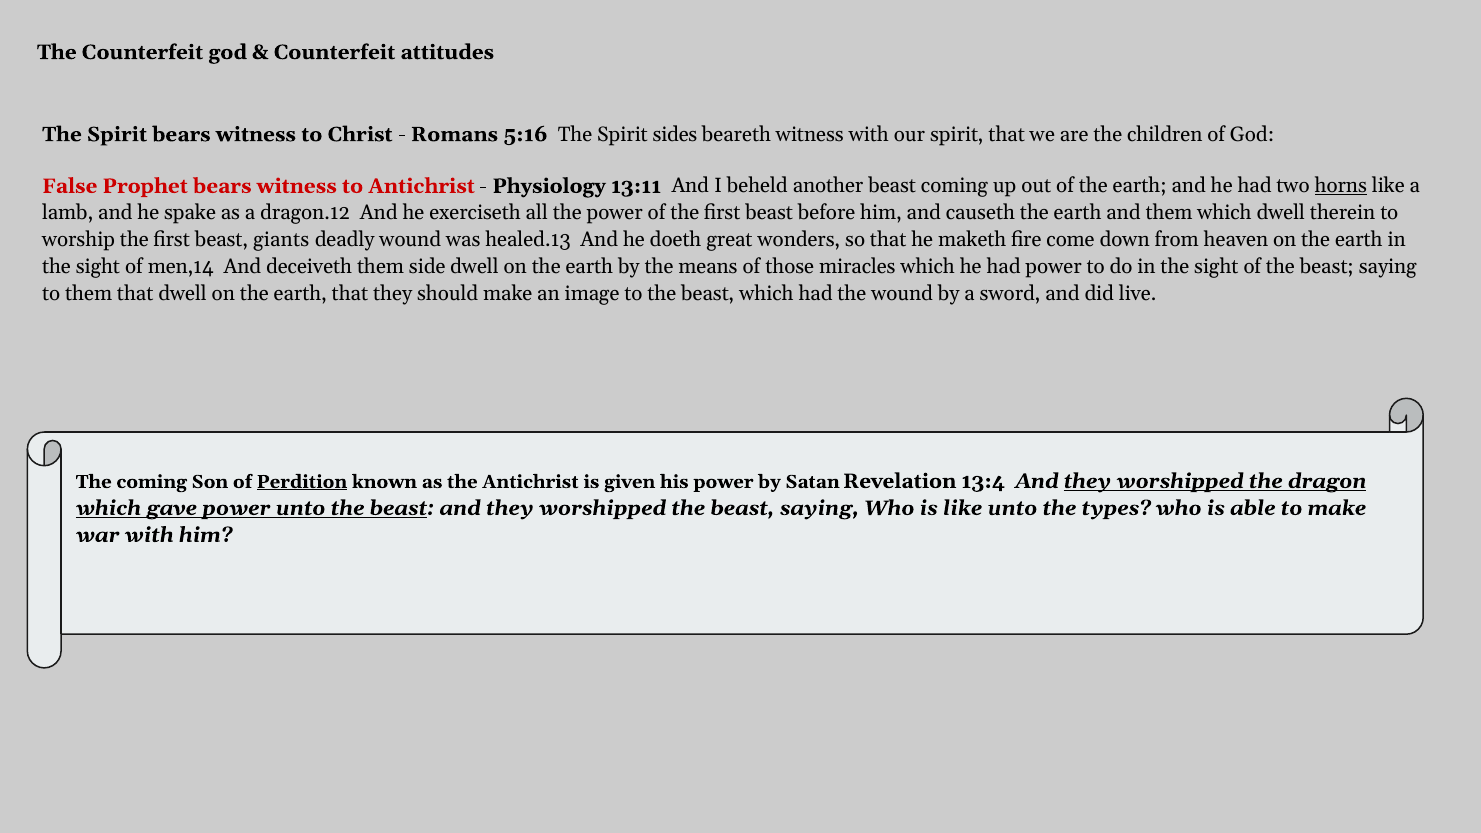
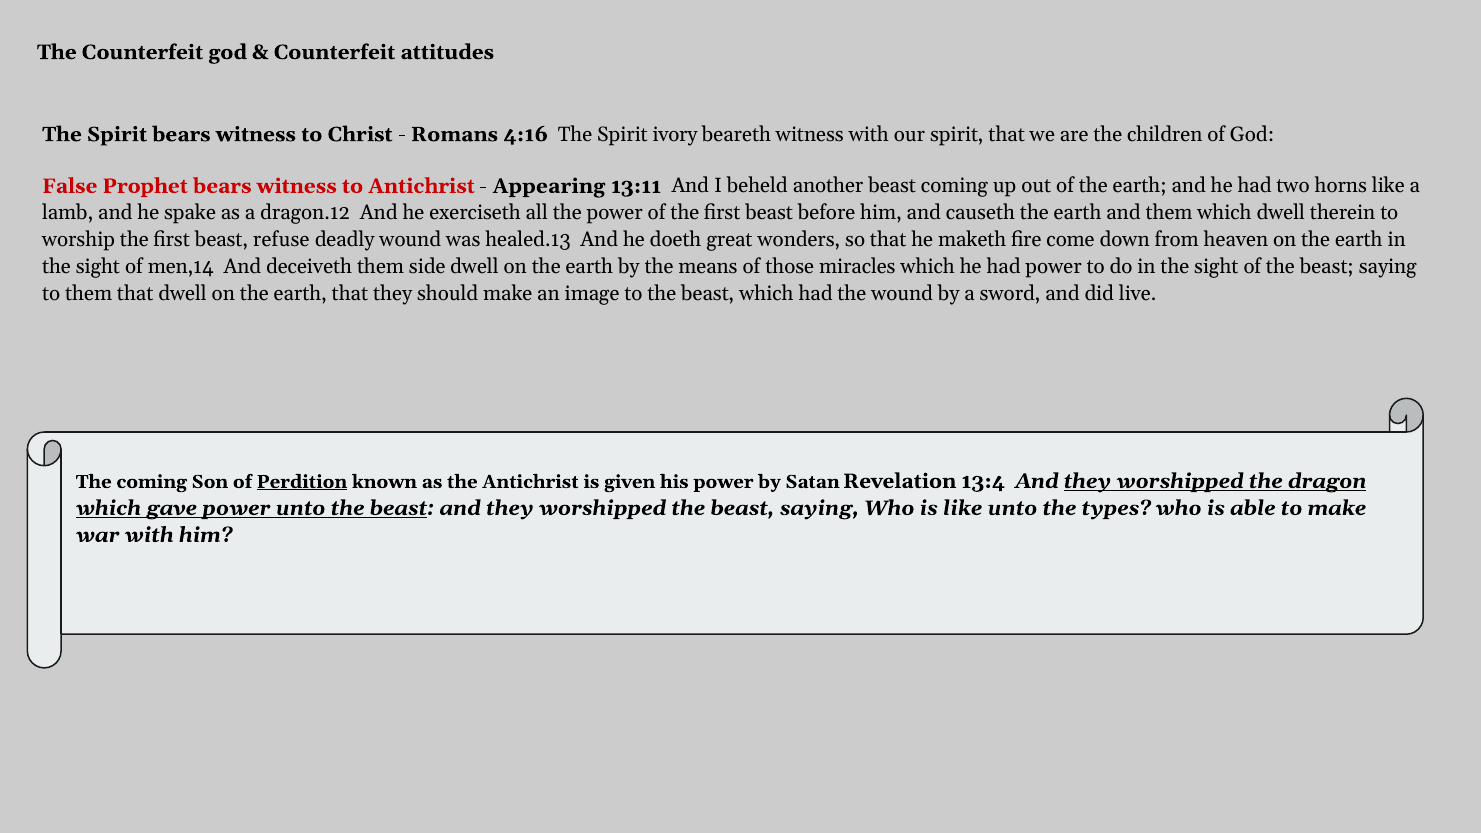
5:16: 5:16 -> 4:16 (526, 134)
sides: sides -> ivory (675, 134)
Physiology: Physiology -> Appearing (549, 186)
horns underline: present -> none (1341, 186)
giants: giants -> refuse (281, 240)
